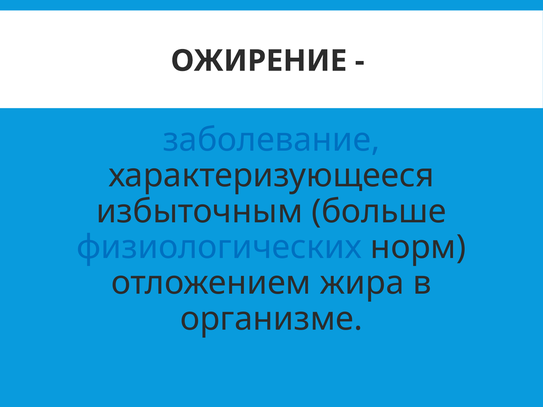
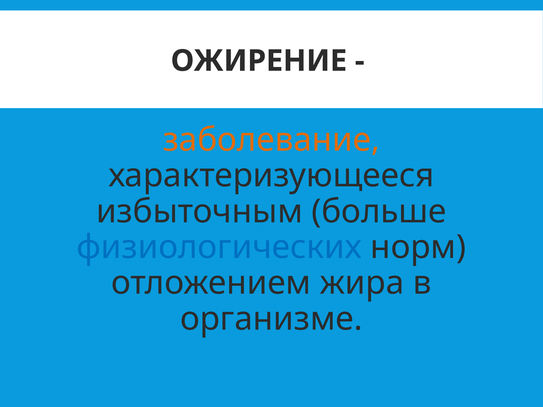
заболевание colour: blue -> orange (271, 140)
